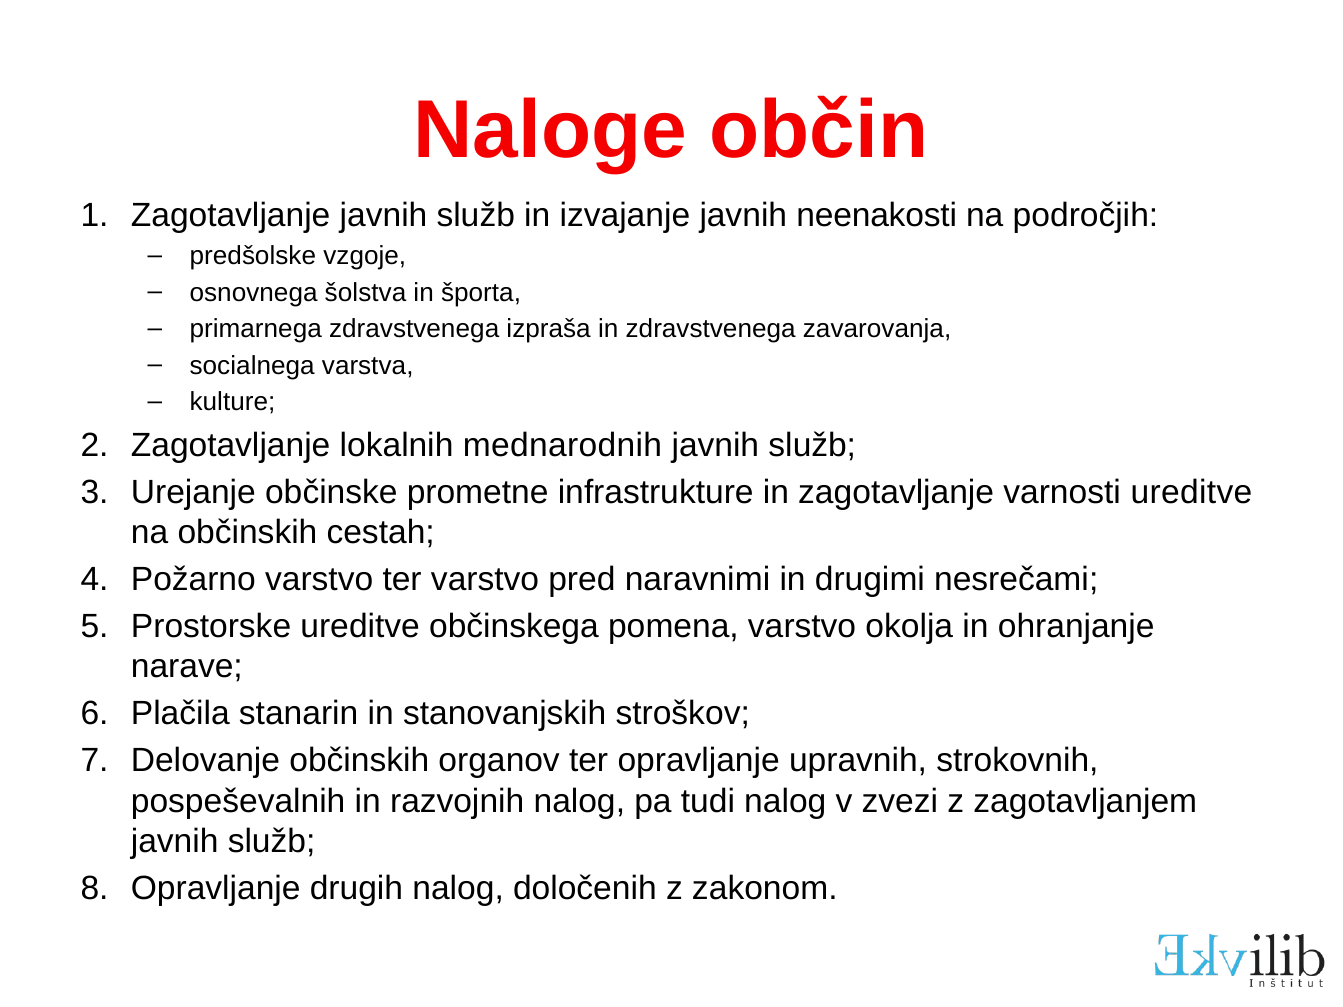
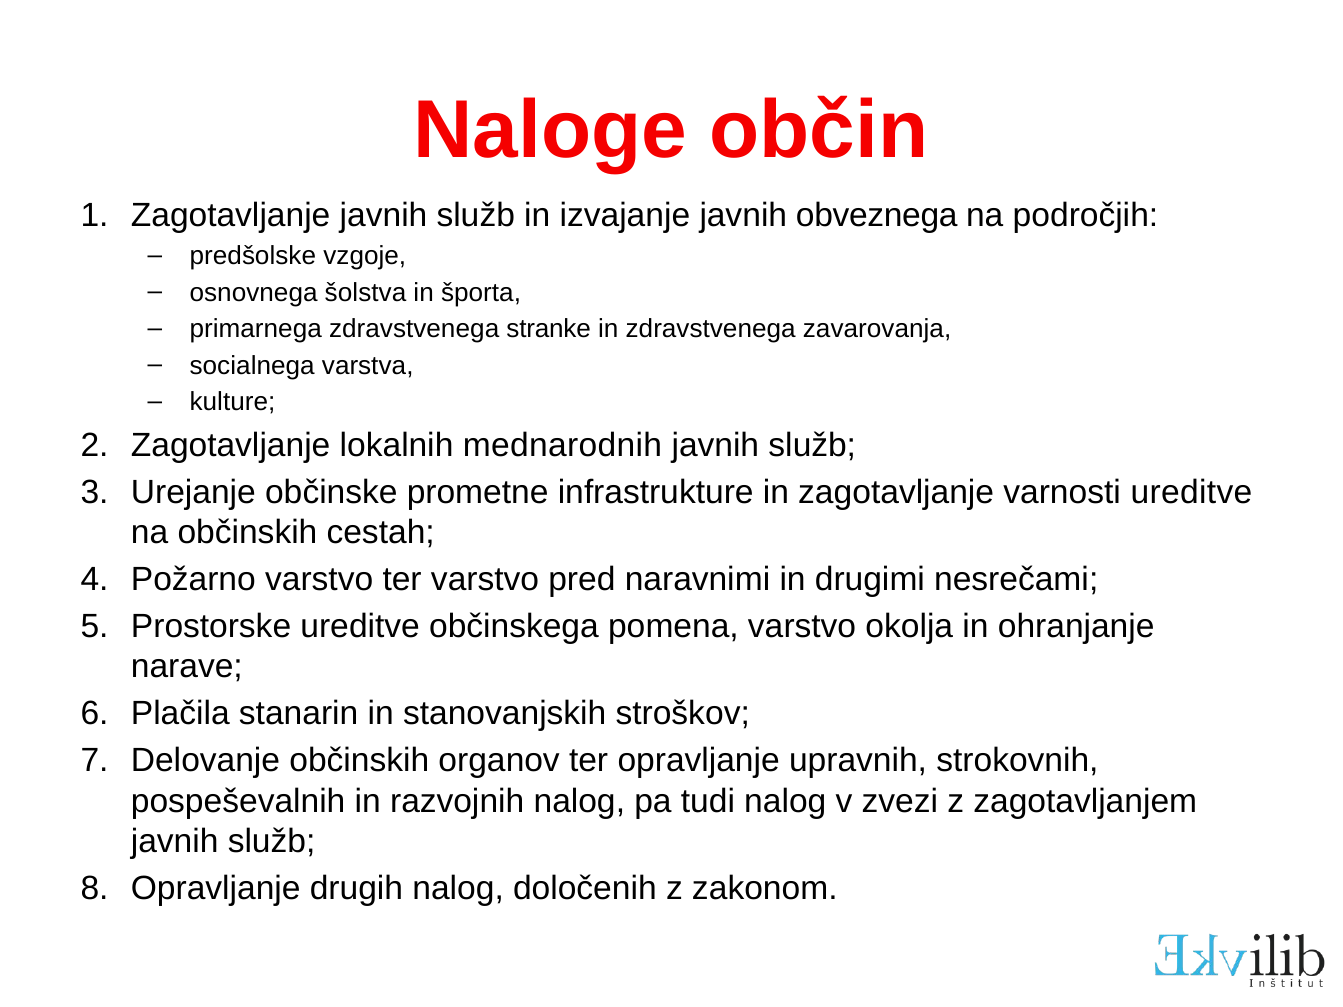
neenakosti: neenakosti -> obveznega (877, 216)
izpraša: izpraša -> stranke (549, 329)
